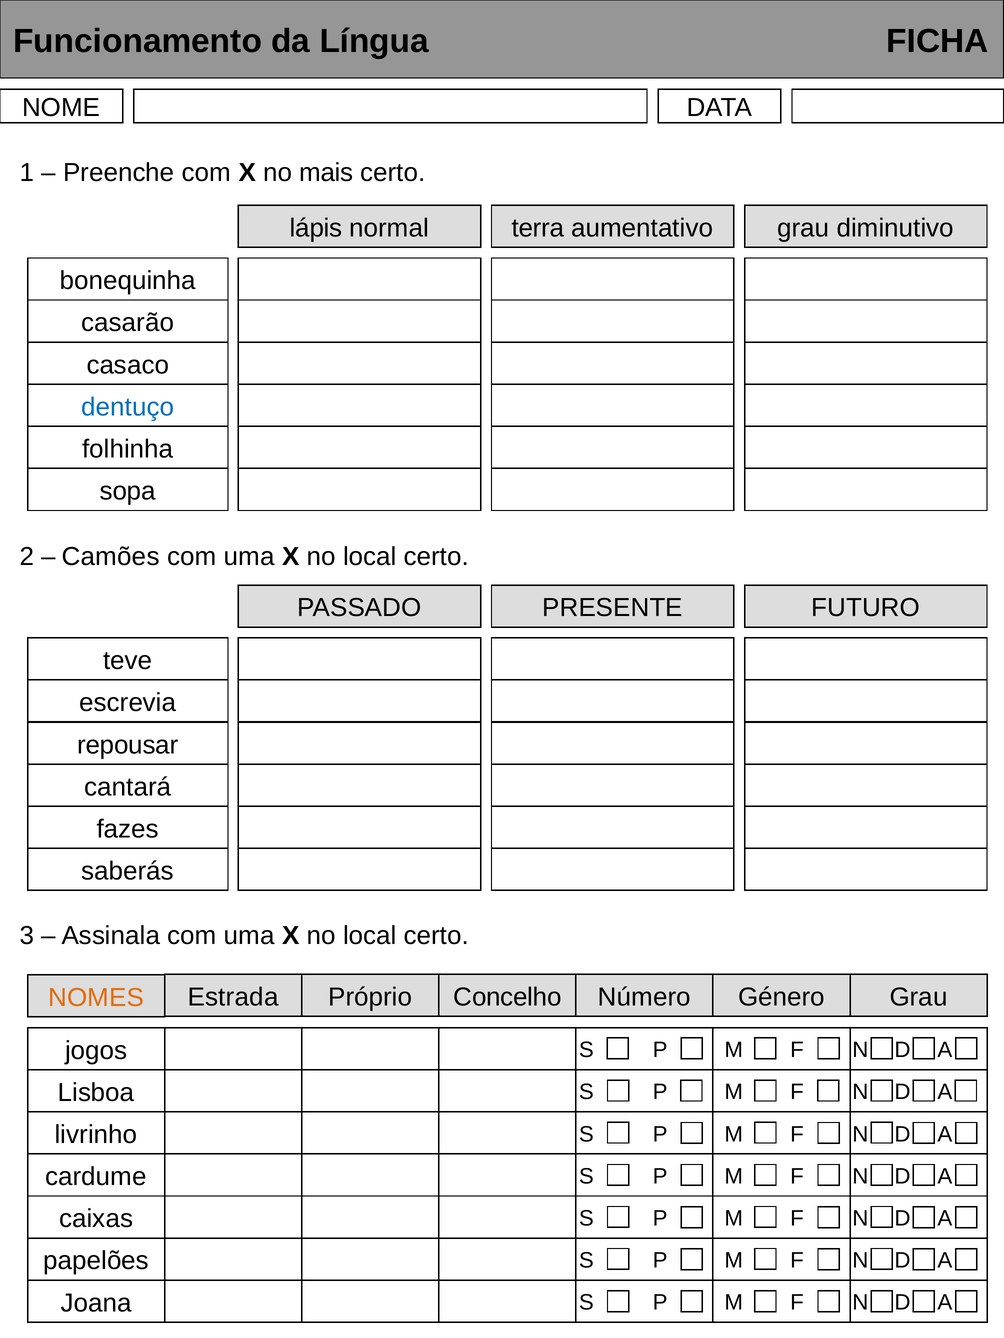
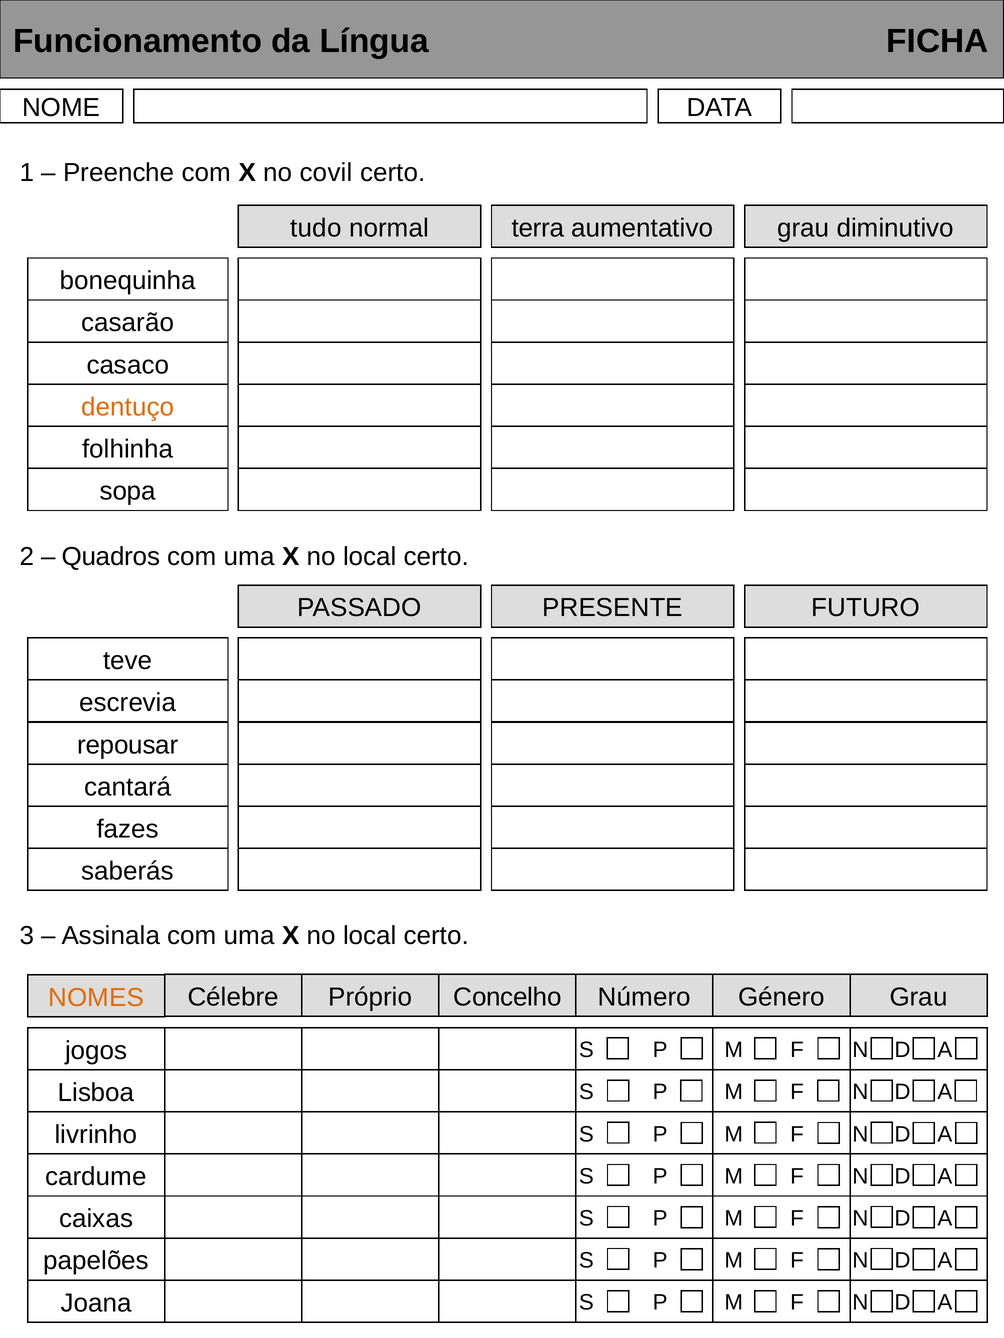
mais: mais -> covil (326, 173)
lápis: lápis -> tudo (316, 228)
dentuço colour: blue -> orange (128, 407)
Camões: Camões -> Quadros (111, 557)
Estrada: Estrada -> Célebre (233, 998)
